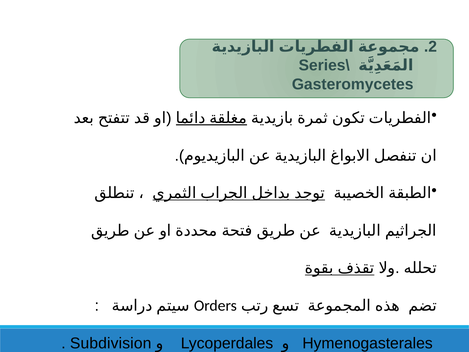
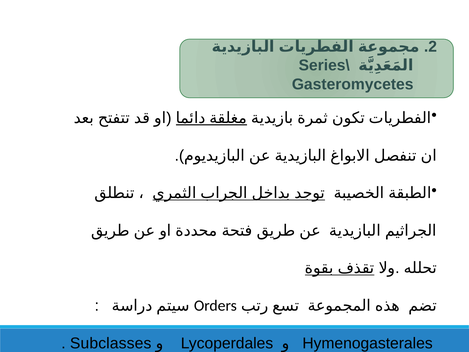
Subdivision: Subdivision -> Subclasses (111, 343)
